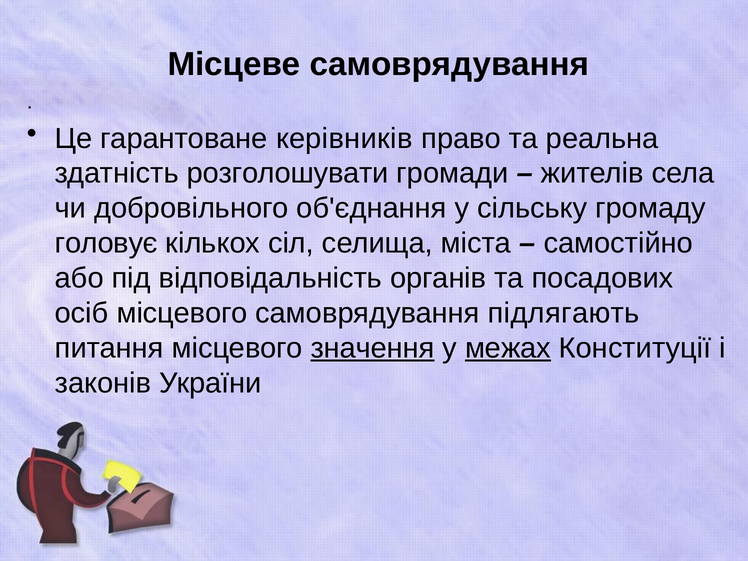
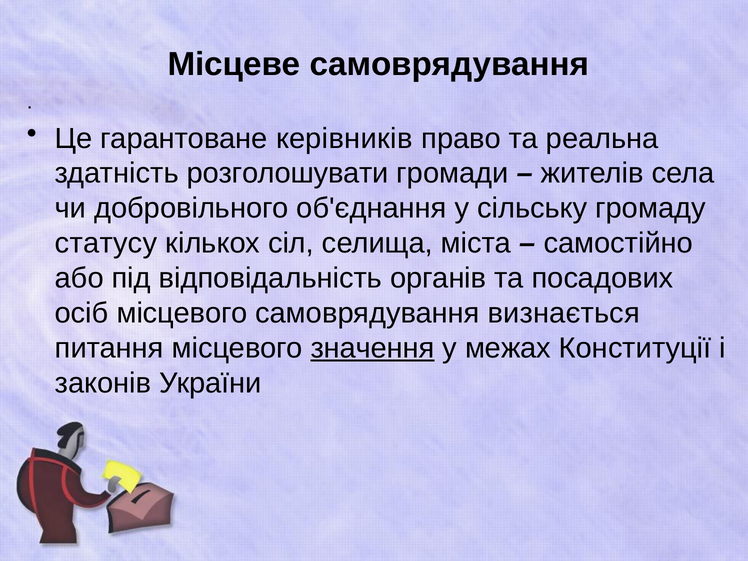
головує: головує -> статусу (106, 243)
підлягають: підлягають -> визнається (564, 313)
межах underline: present -> none (508, 348)
